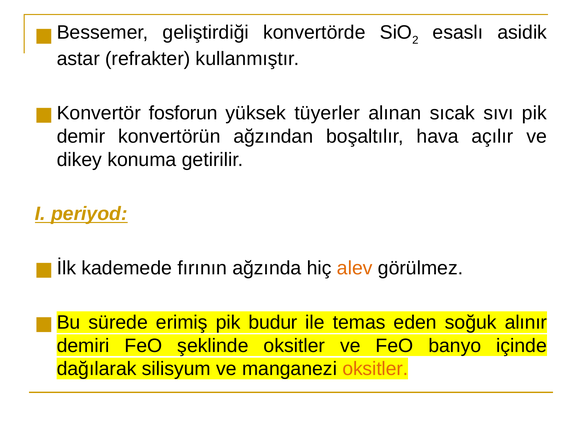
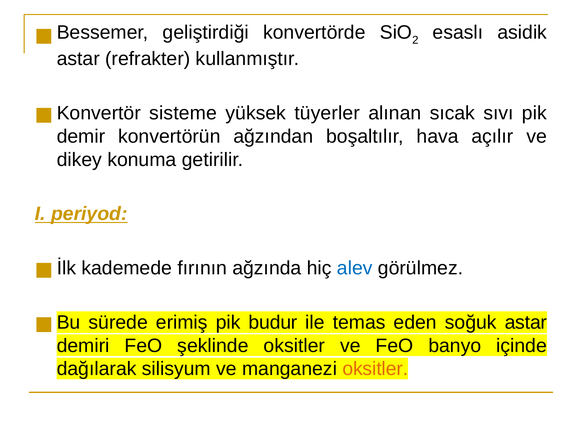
fosforun: fosforun -> sisteme (183, 113)
alev colour: orange -> blue (355, 268)
soğuk alınır: alınır -> astar (526, 323)
